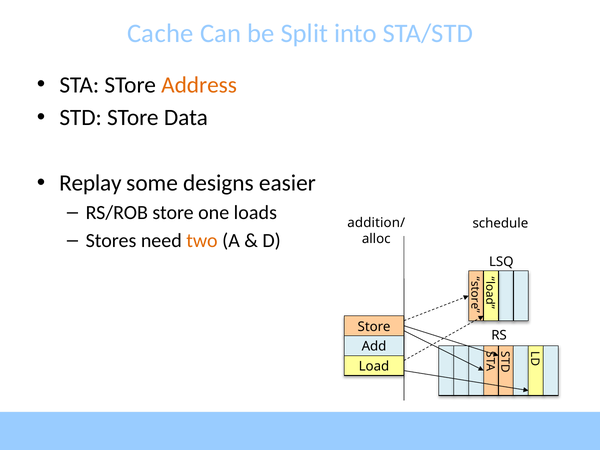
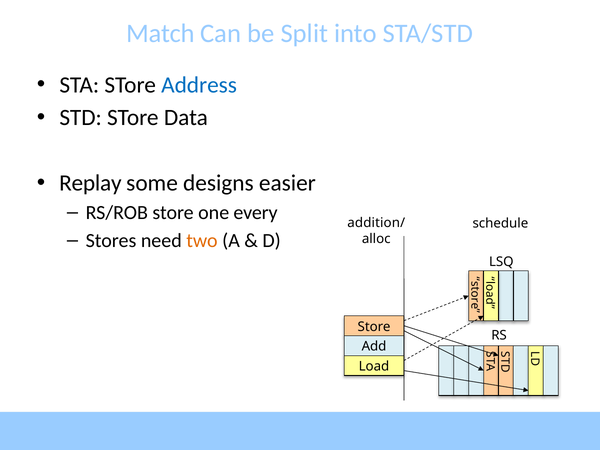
Cache: Cache -> Match (161, 33)
Address colour: orange -> blue (199, 85)
loads: loads -> every (255, 213)
